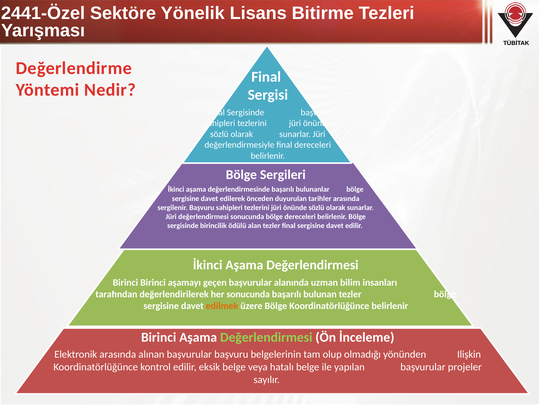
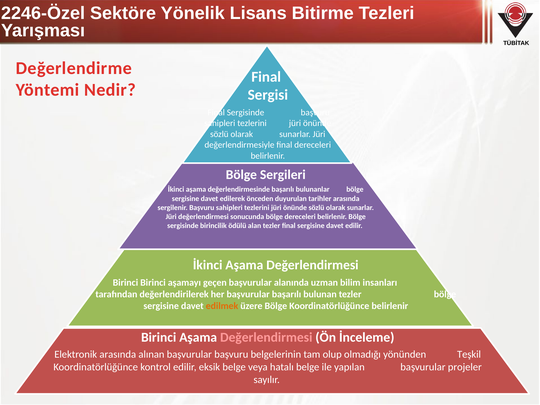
2441-Özel: 2441-Özel -> 2246-Özel (43, 13)
her sonucunda: sonucunda -> başvurular (248, 294)
Değerlendirmesi colour: light green -> pink (266, 338)
Ilişkin: Ilişkin -> Teşkil (469, 354)
